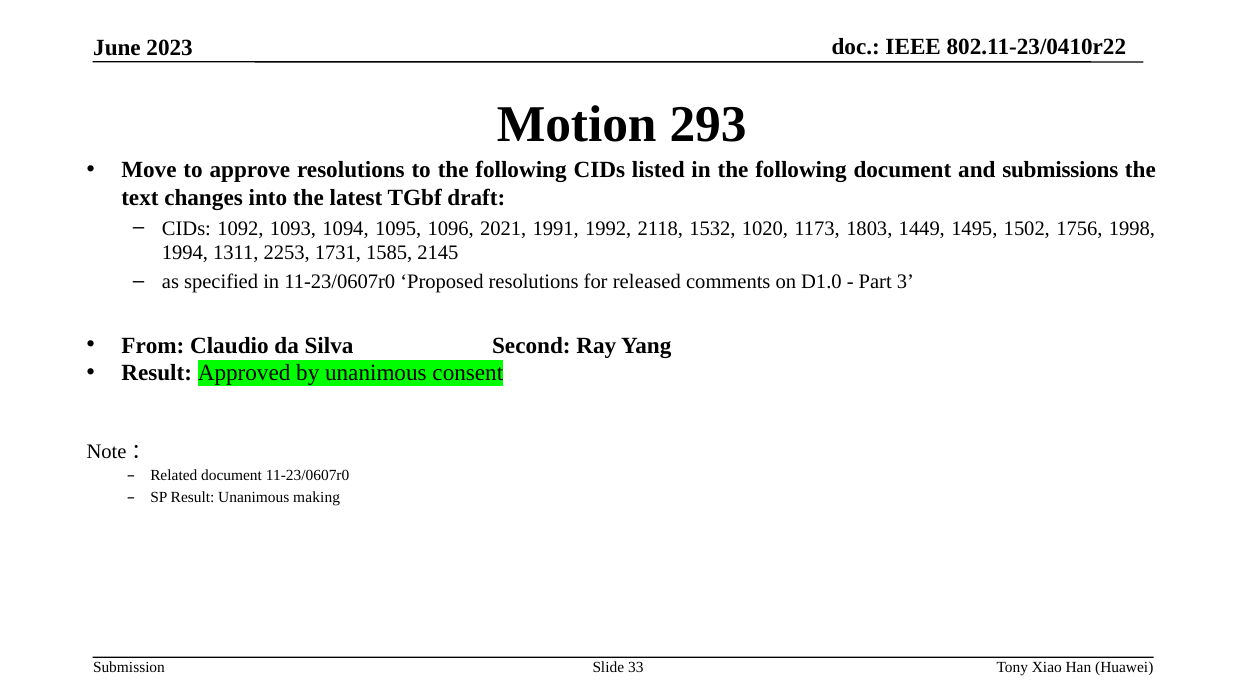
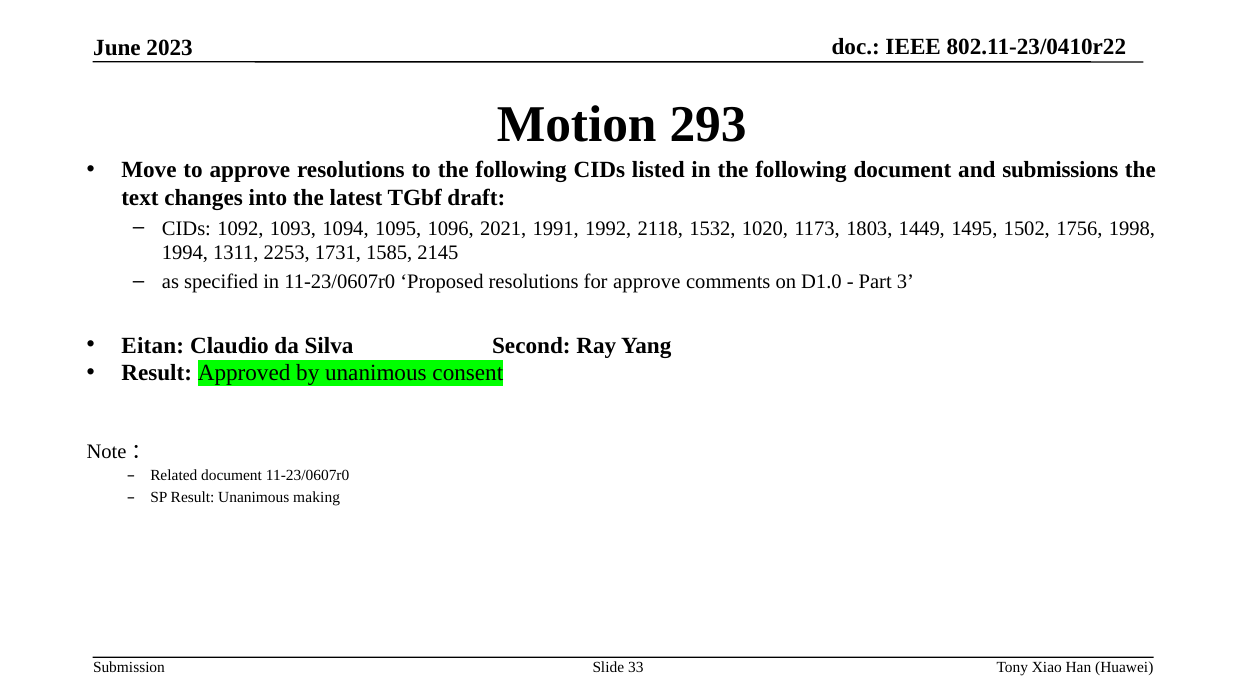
for released: released -> approve (647, 282)
From: From -> Eitan (153, 345)
